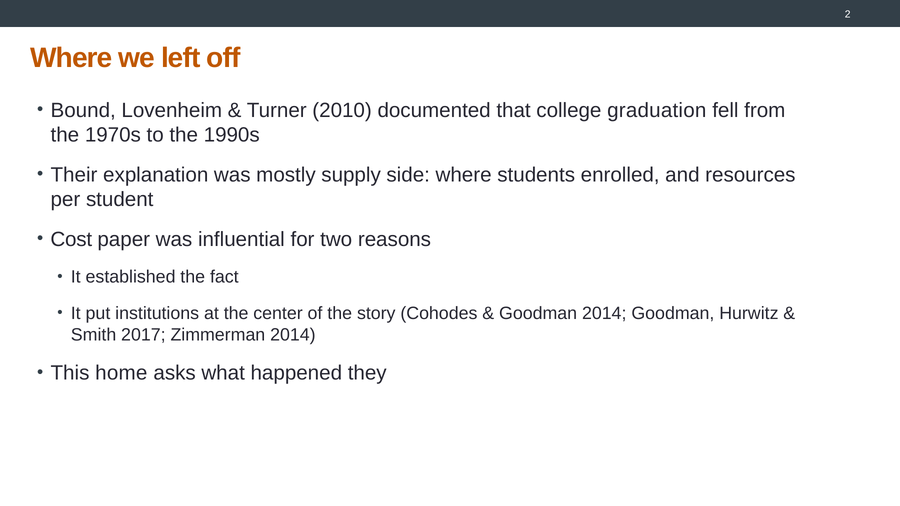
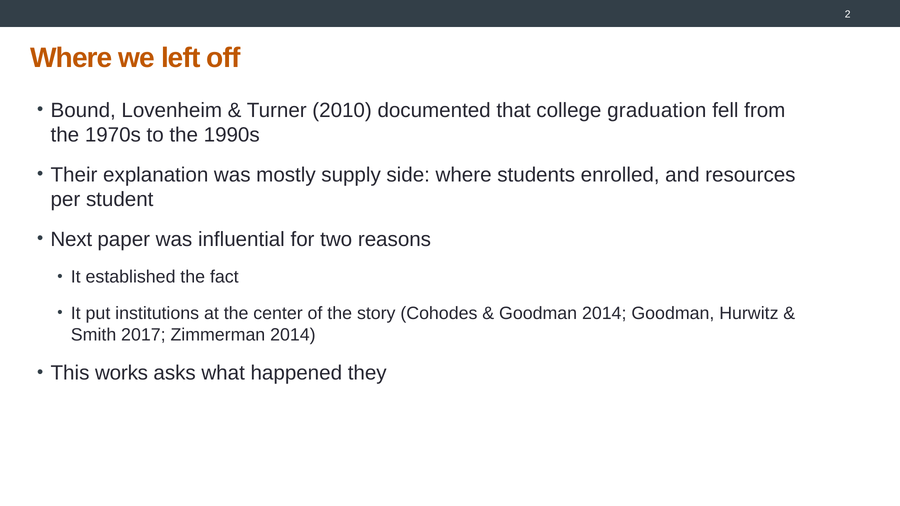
Cost: Cost -> Next (71, 239)
home: home -> works (122, 373)
